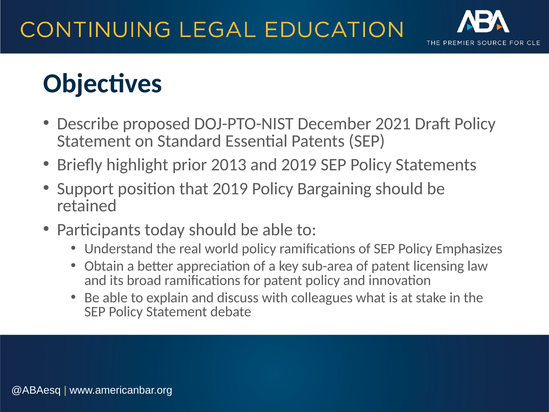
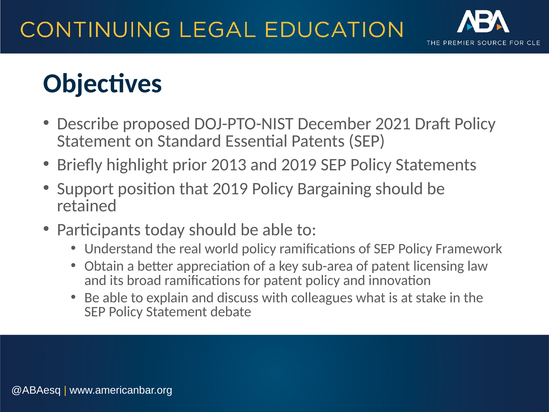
Emphasizes: Emphasizes -> Framework (469, 249)
